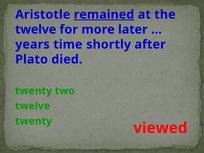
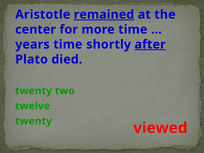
twelve: twelve -> center (36, 29)
more later: later -> time (133, 29)
after underline: none -> present (150, 44)
